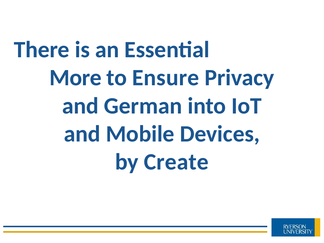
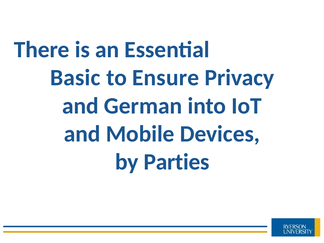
More: More -> Basic (75, 78)
Create: Create -> Parties (176, 162)
